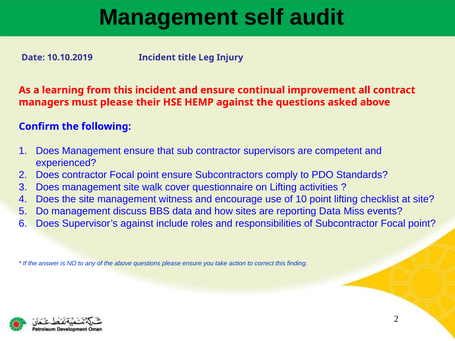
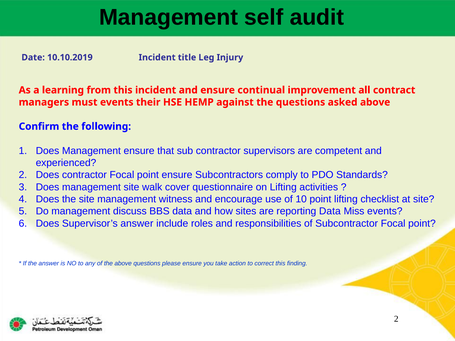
must please: please -> events (117, 102)
Supervisor’s against: against -> answer (137, 224)
